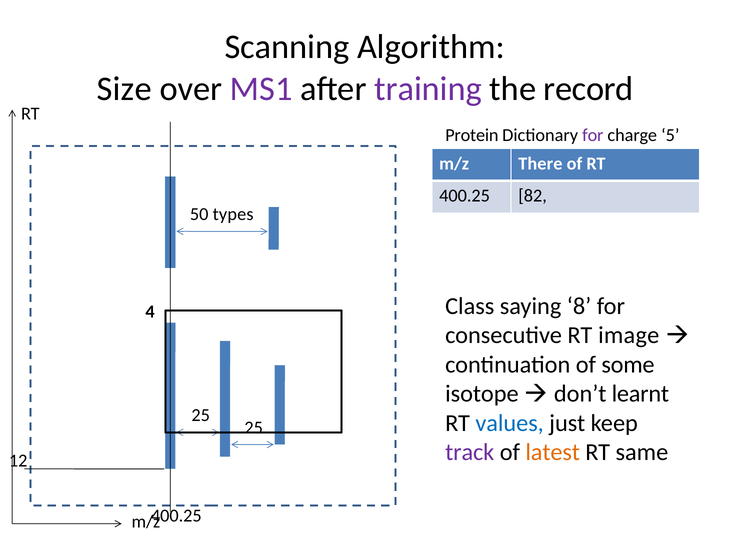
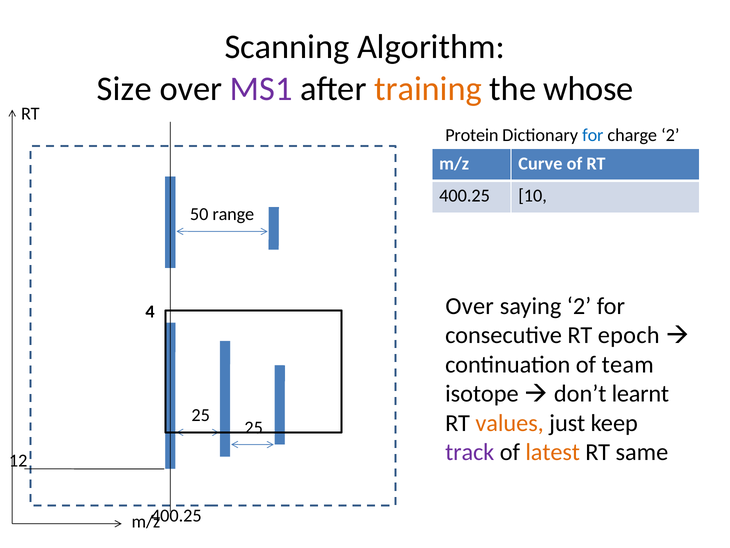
training colour: purple -> orange (428, 89)
record: record -> whose (588, 89)
for colour: purple -> blue (593, 135)
charge 5: 5 -> 2 (670, 135)
There: There -> Curve (540, 163)
82: 82 -> 10 (533, 196)
types: types -> range (233, 214)
Class: Class -> Over (470, 306)
saying 8: 8 -> 2 (579, 306)
image: image -> epoch (629, 335)
some: some -> team (628, 364)
values colour: blue -> orange (510, 423)
